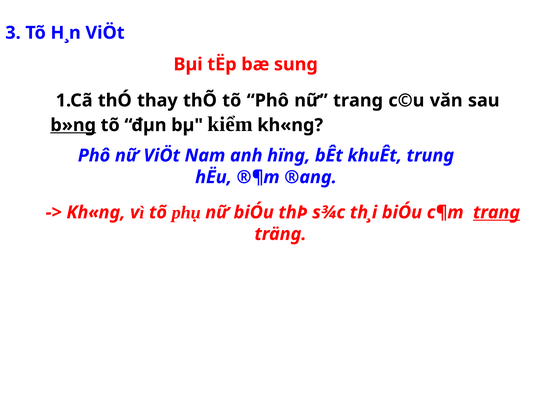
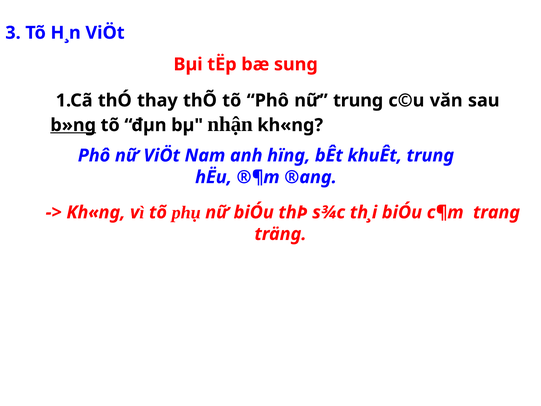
nữ trang: trang -> trung (358, 100)
kiểm: kiểm -> nhận (230, 124)
trang underline: present -> none (497, 212)
